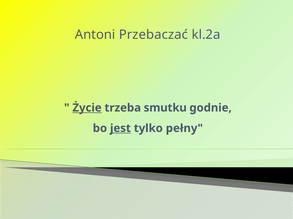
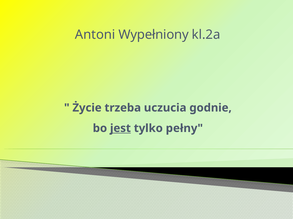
Przebaczać: Przebaczać -> Wypełniony (154, 35)
Życie underline: present -> none (87, 108)
smutku: smutku -> uczucia (165, 108)
